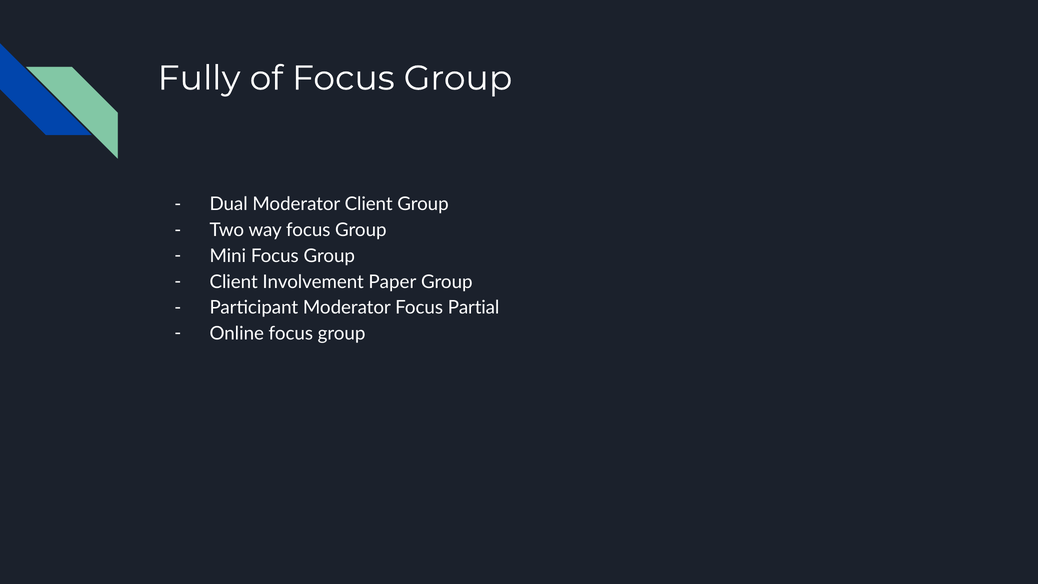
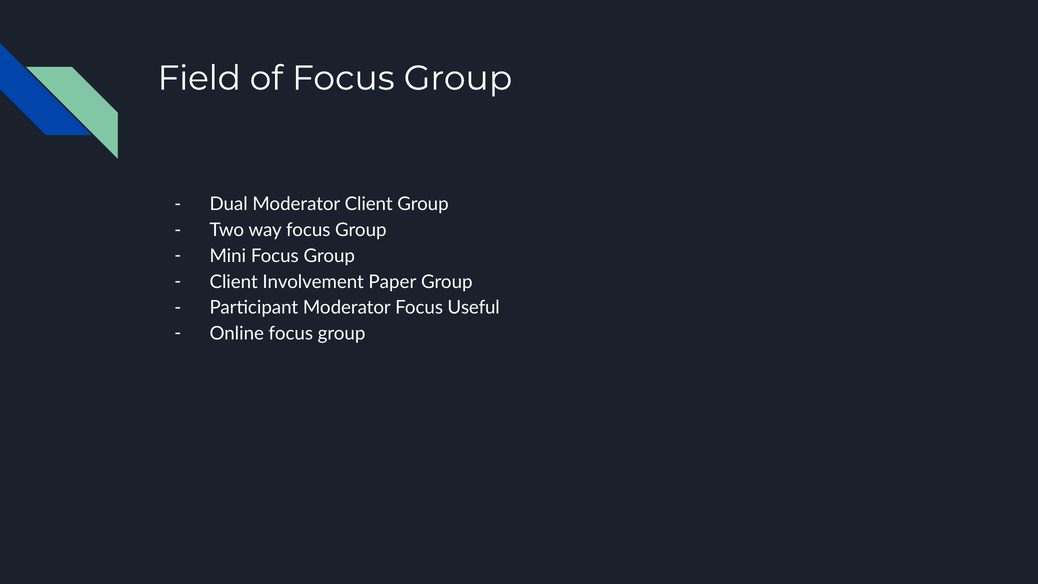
Fully: Fully -> Field (199, 78)
Partial: Partial -> Useful (474, 308)
